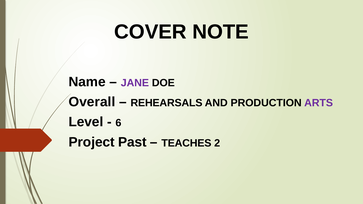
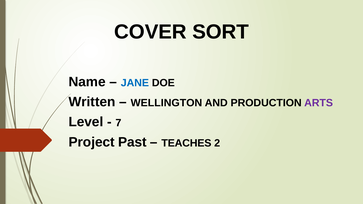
NOTE: NOTE -> SORT (221, 32)
JANE colour: purple -> blue (135, 83)
Overall: Overall -> Written (92, 102)
REHEARSALS: REHEARSALS -> WELLINGTON (166, 103)
6: 6 -> 7 (118, 123)
